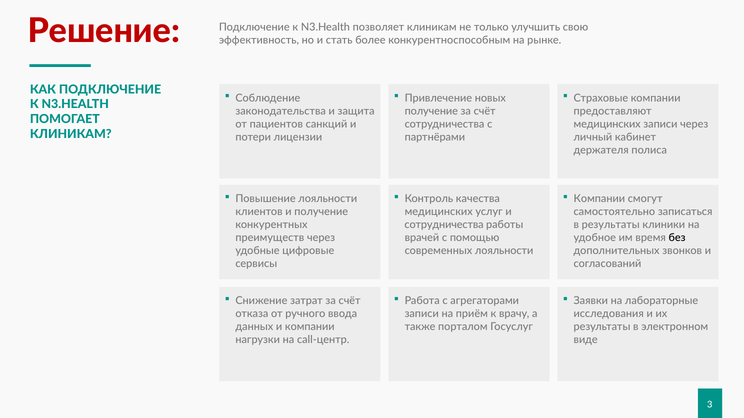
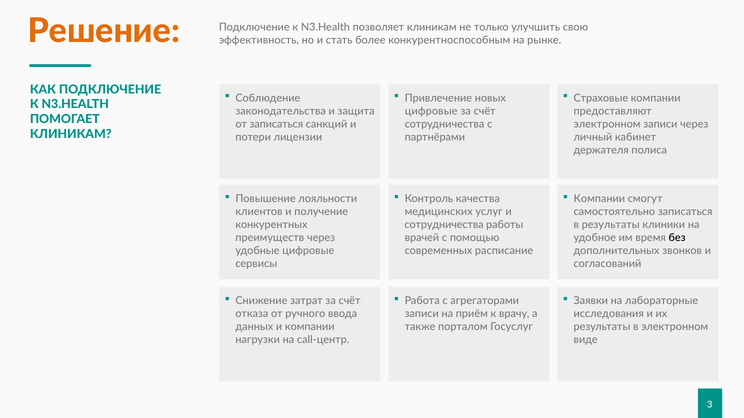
Решение colour: red -> orange (104, 31)
получение: получение -> цифровые (431, 111)
от пациентов: пациентов -> записаться (276, 124)
медицинских: медицинских -> электронном (607, 124)
современных лояльности: лояльности -> расписание (504, 251)
